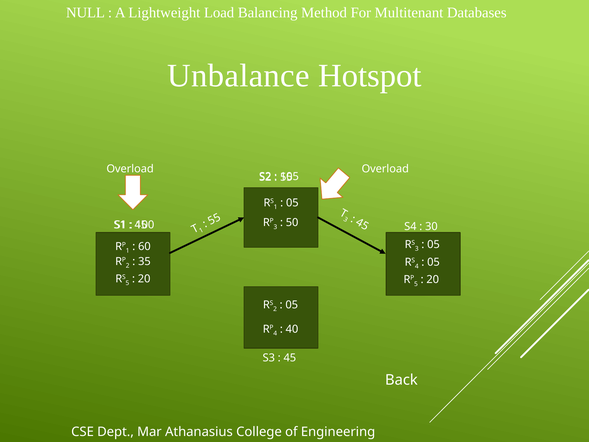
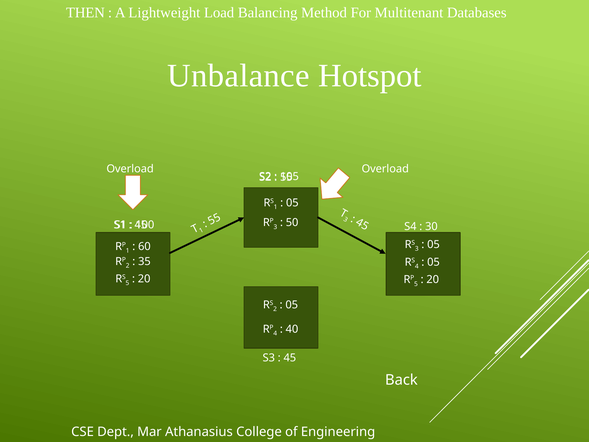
NULL: NULL -> THEN (85, 13)
